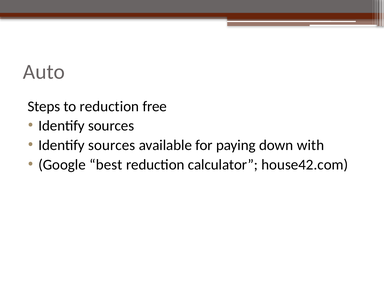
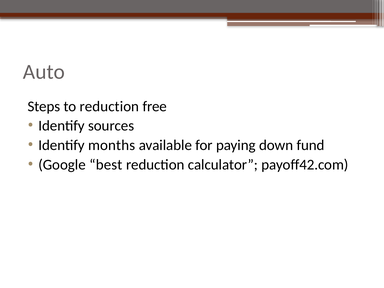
sources: sources -> months (112, 145)
with: with -> fund (311, 145)
house42.com: house42.com -> payoff42.com (305, 165)
